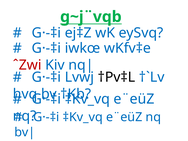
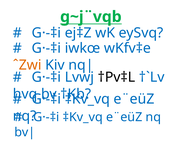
ˆZwi colour: red -> orange (27, 65)
